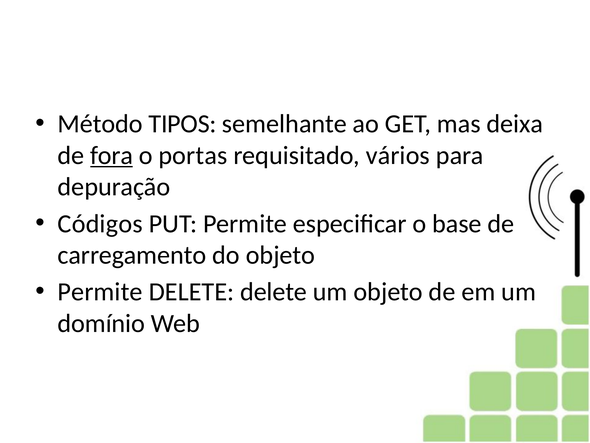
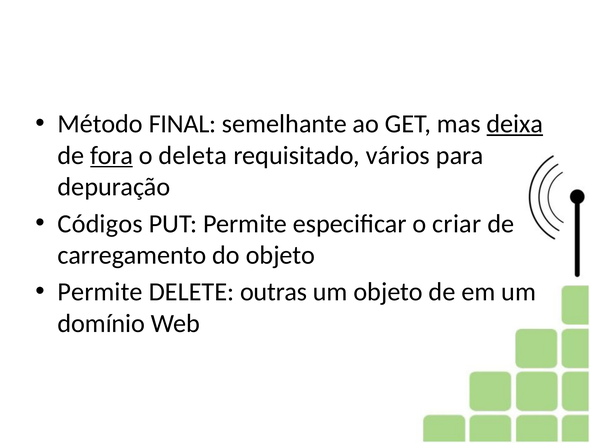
TIPOS: TIPOS -> FINAL (182, 124)
deixa underline: none -> present (515, 124)
portas: portas -> deleta (193, 155)
base: base -> criar (457, 223)
DELETE delete: delete -> outras (274, 292)
